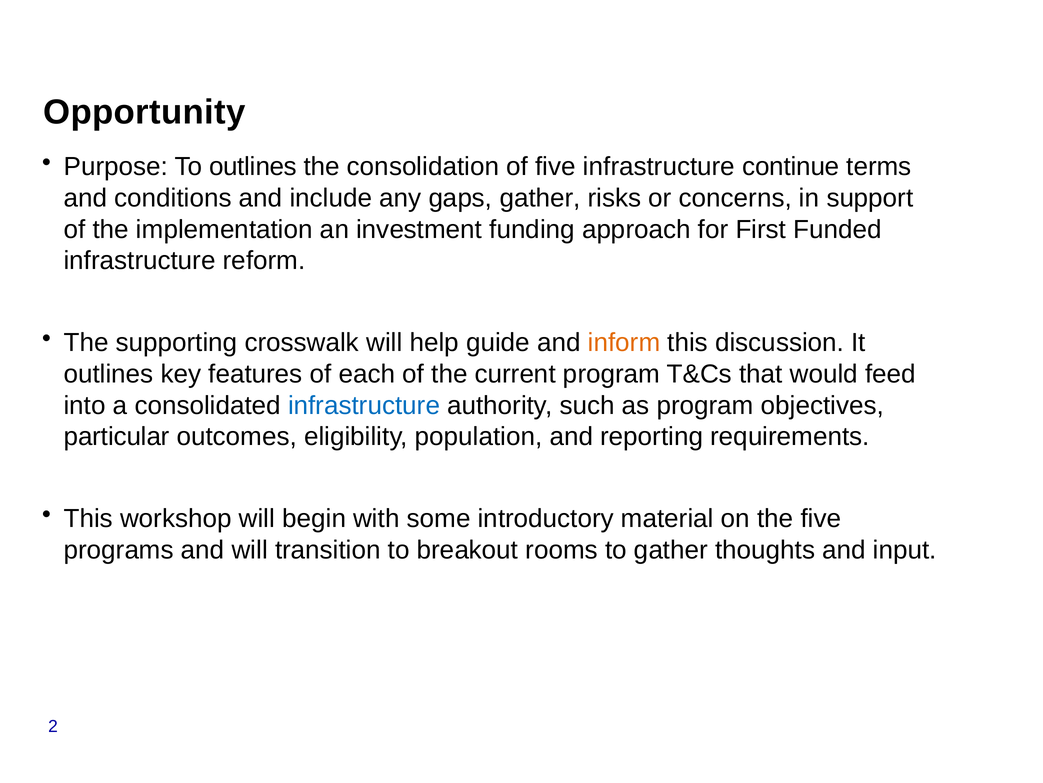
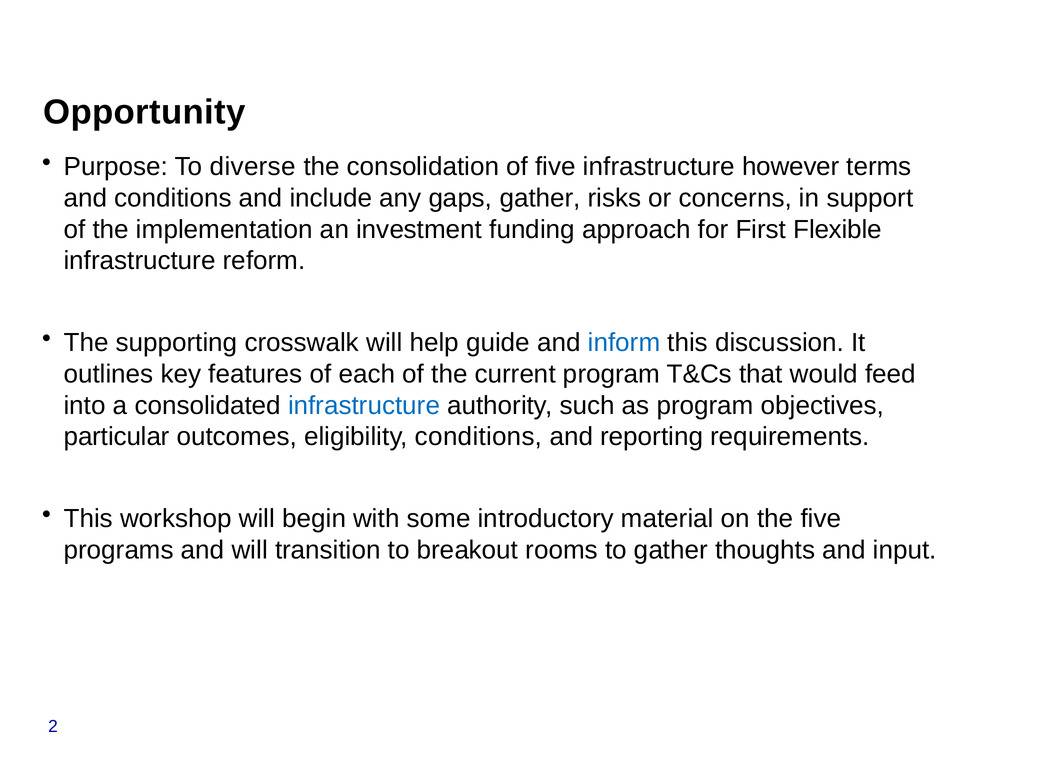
To outlines: outlines -> diverse (253, 167)
continue: continue -> however (791, 167)
Funded: Funded -> Flexible (838, 229)
inform colour: orange -> blue (624, 342)
eligibility population: population -> conditions (479, 436)
